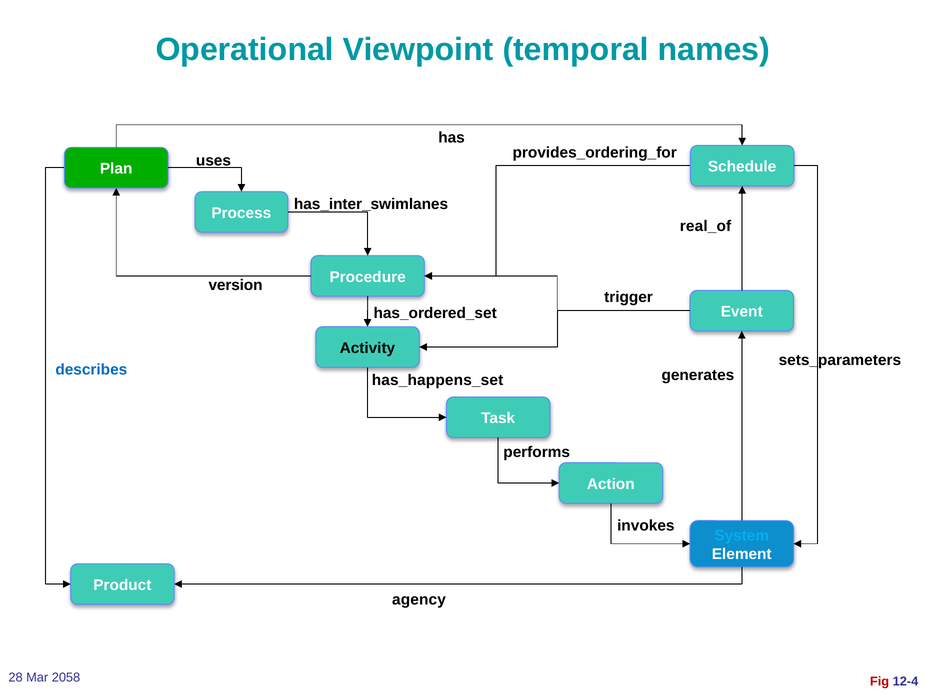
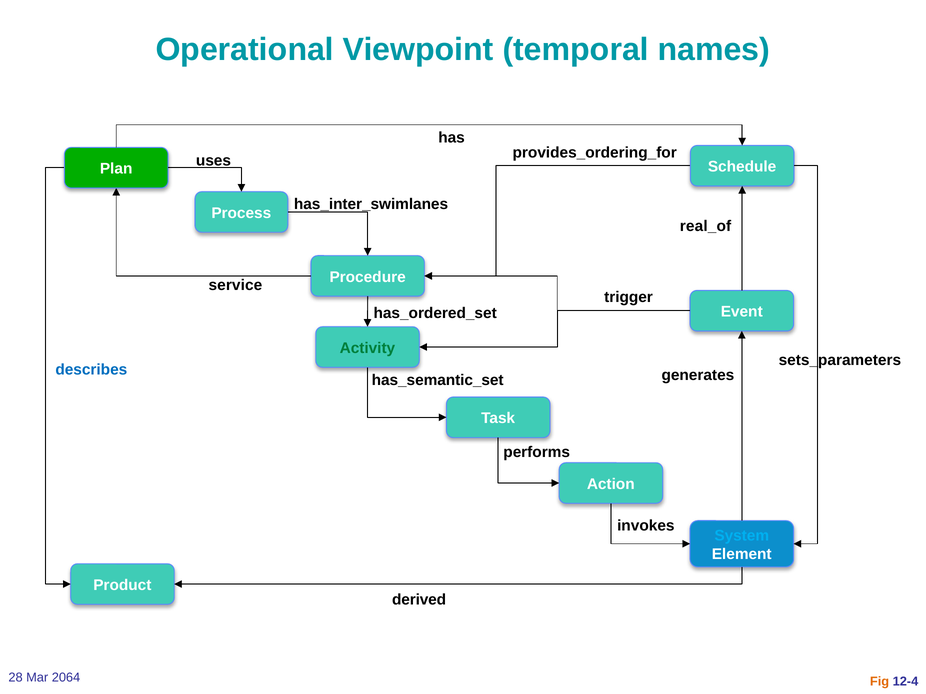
version: version -> service (235, 286)
Activity colour: black -> green (367, 348)
has_happens_set: has_happens_set -> has_semantic_set (438, 380)
agency: agency -> derived (419, 600)
2058: 2058 -> 2064 (66, 678)
Fig colour: red -> orange (880, 682)
